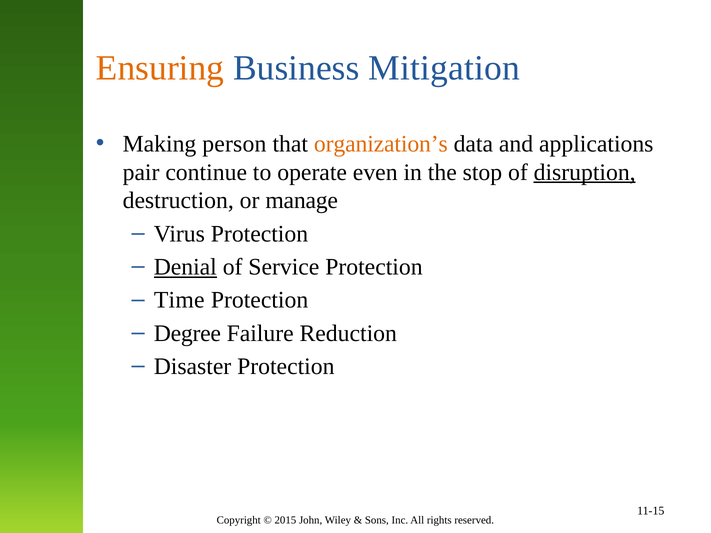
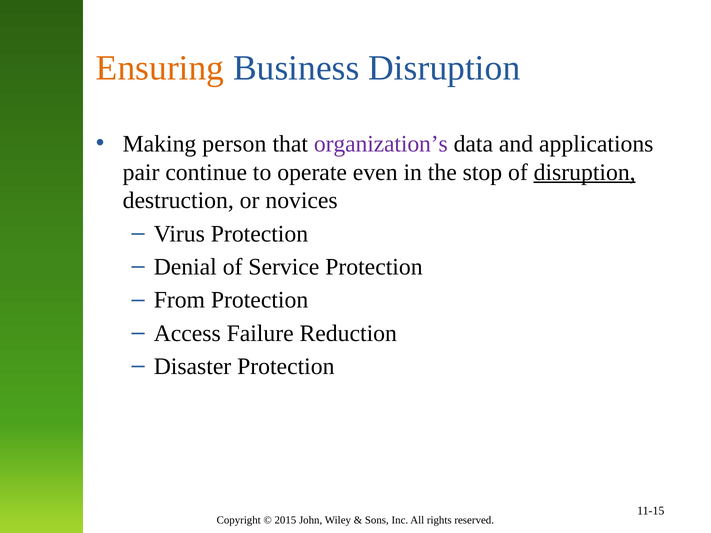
Business Mitigation: Mitigation -> Disruption (444, 68)
organization’s colour: orange -> purple (381, 144)
manage: manage -> novices (302, 201)
Denial underline: present -> none (185, 267)
Time: Time -> From (179, 300)
Degree: Degree -> Access (187, 333)
